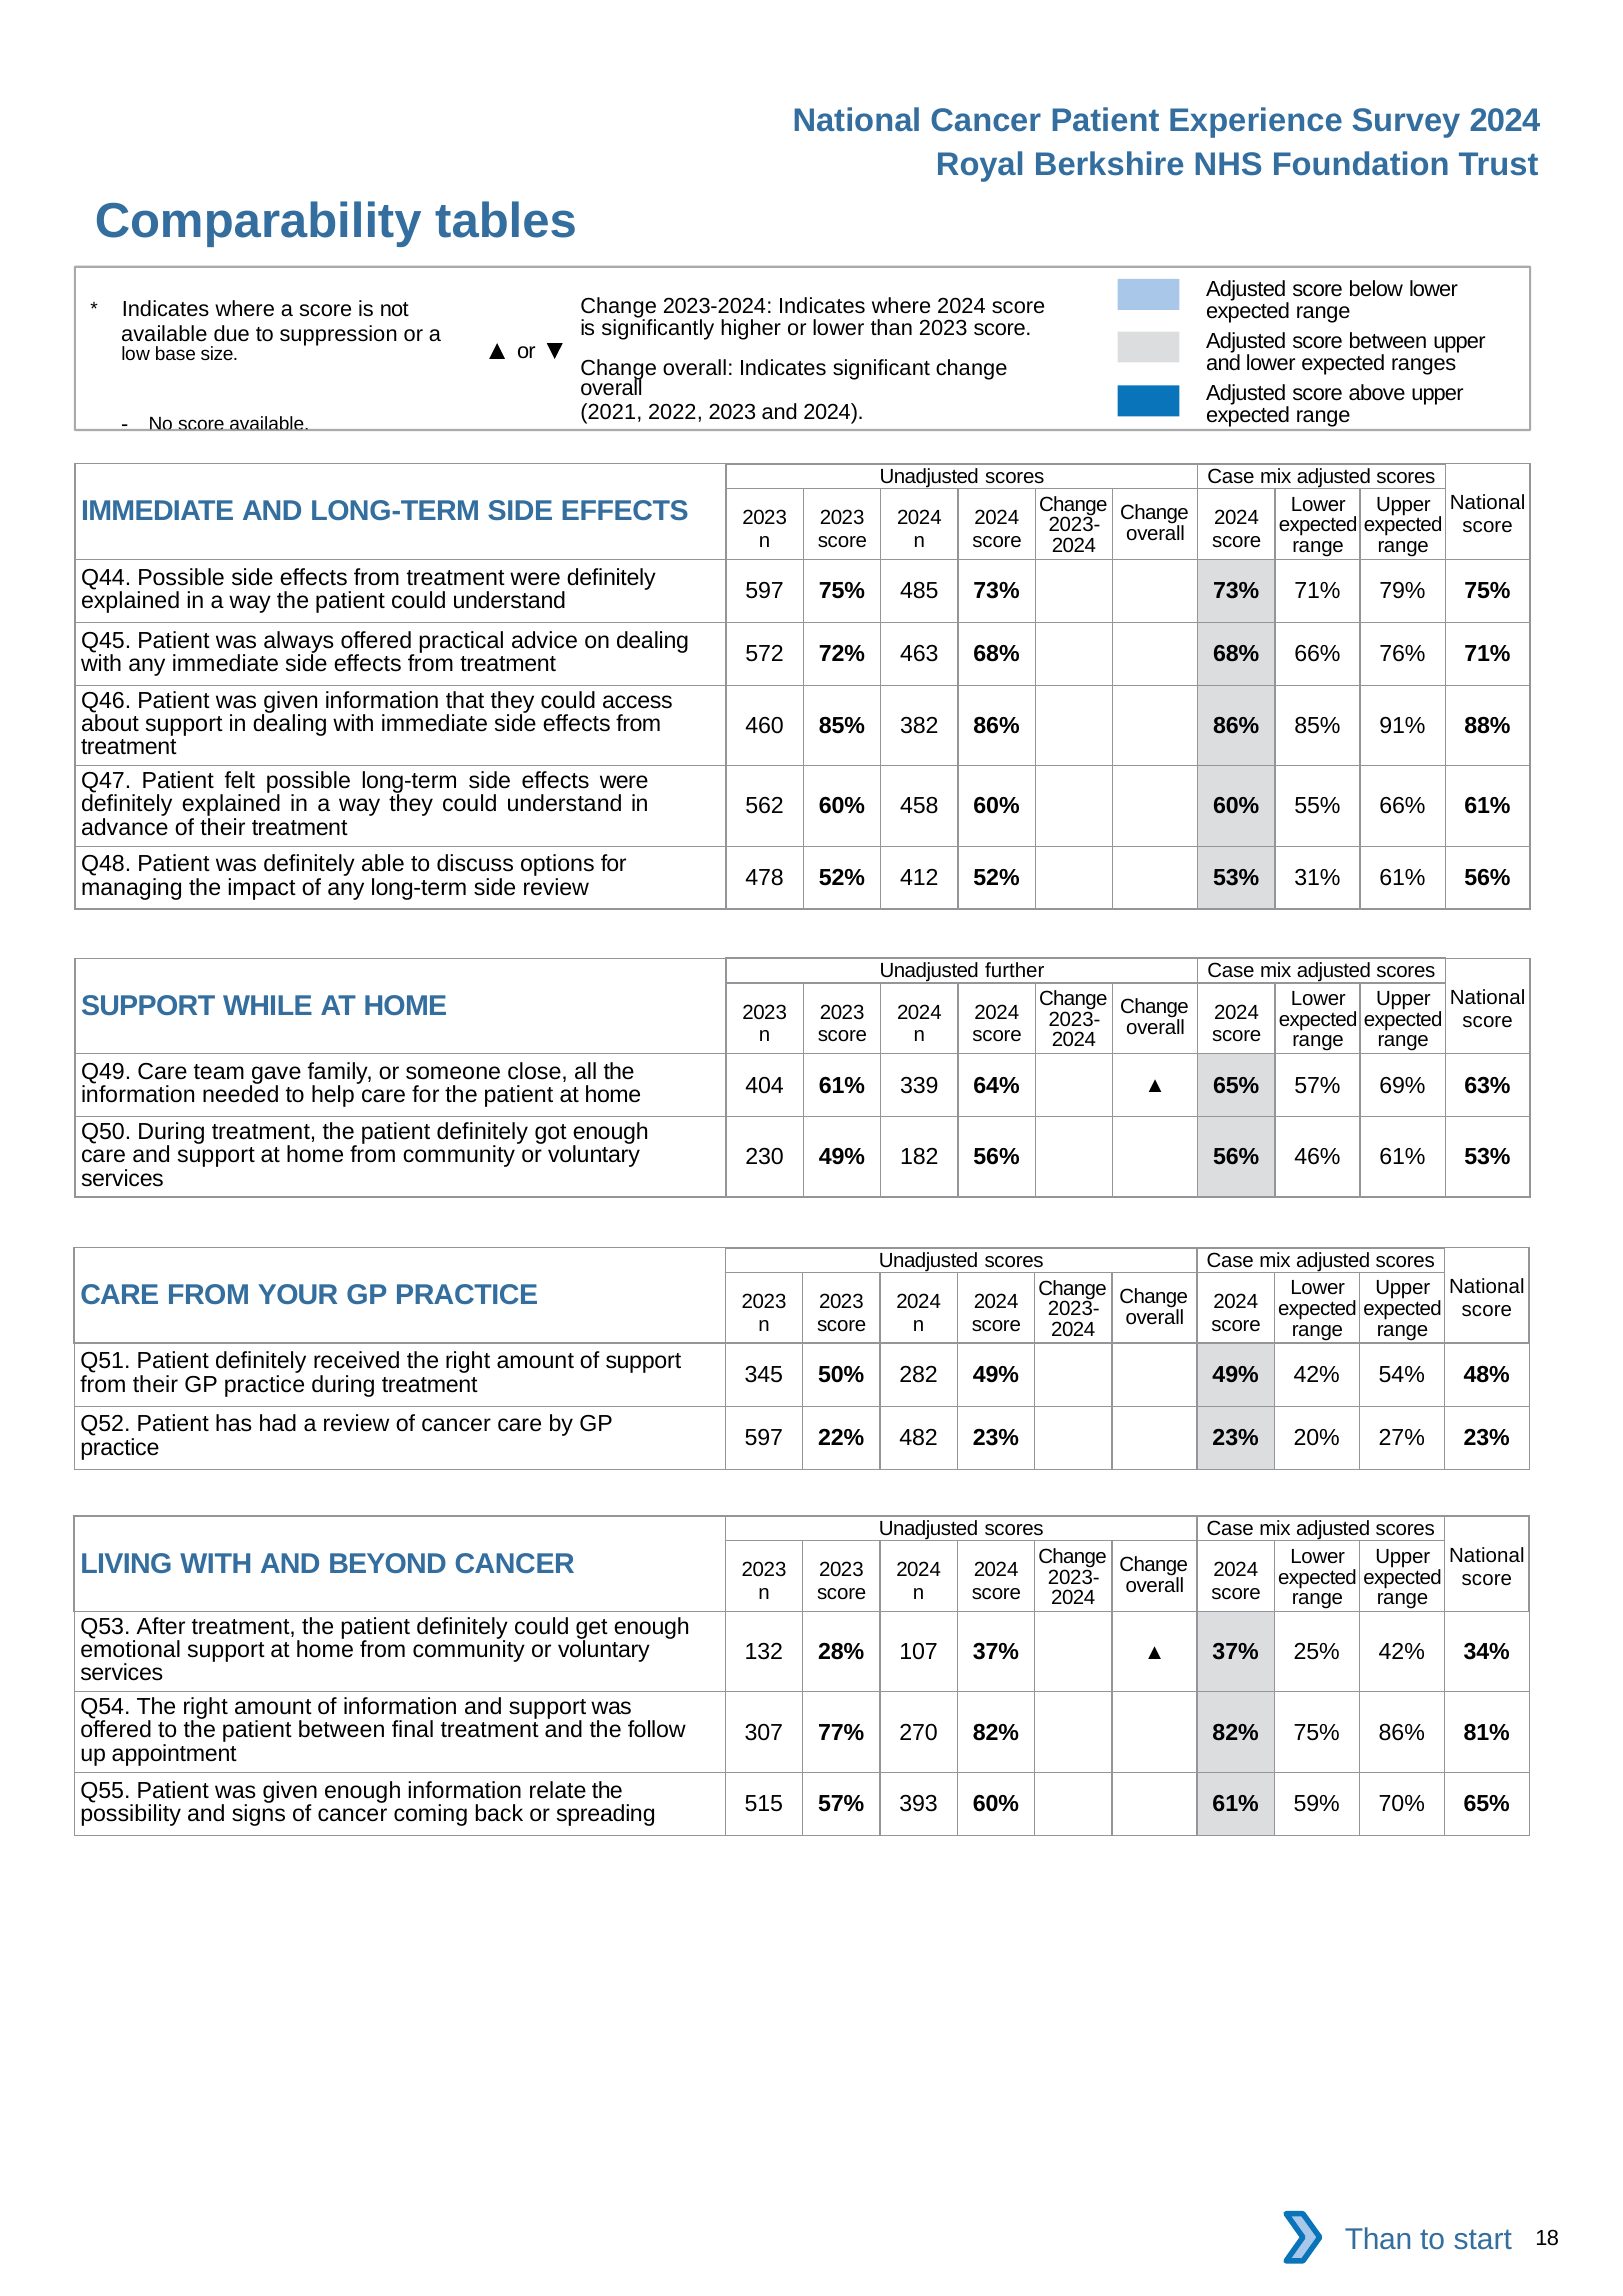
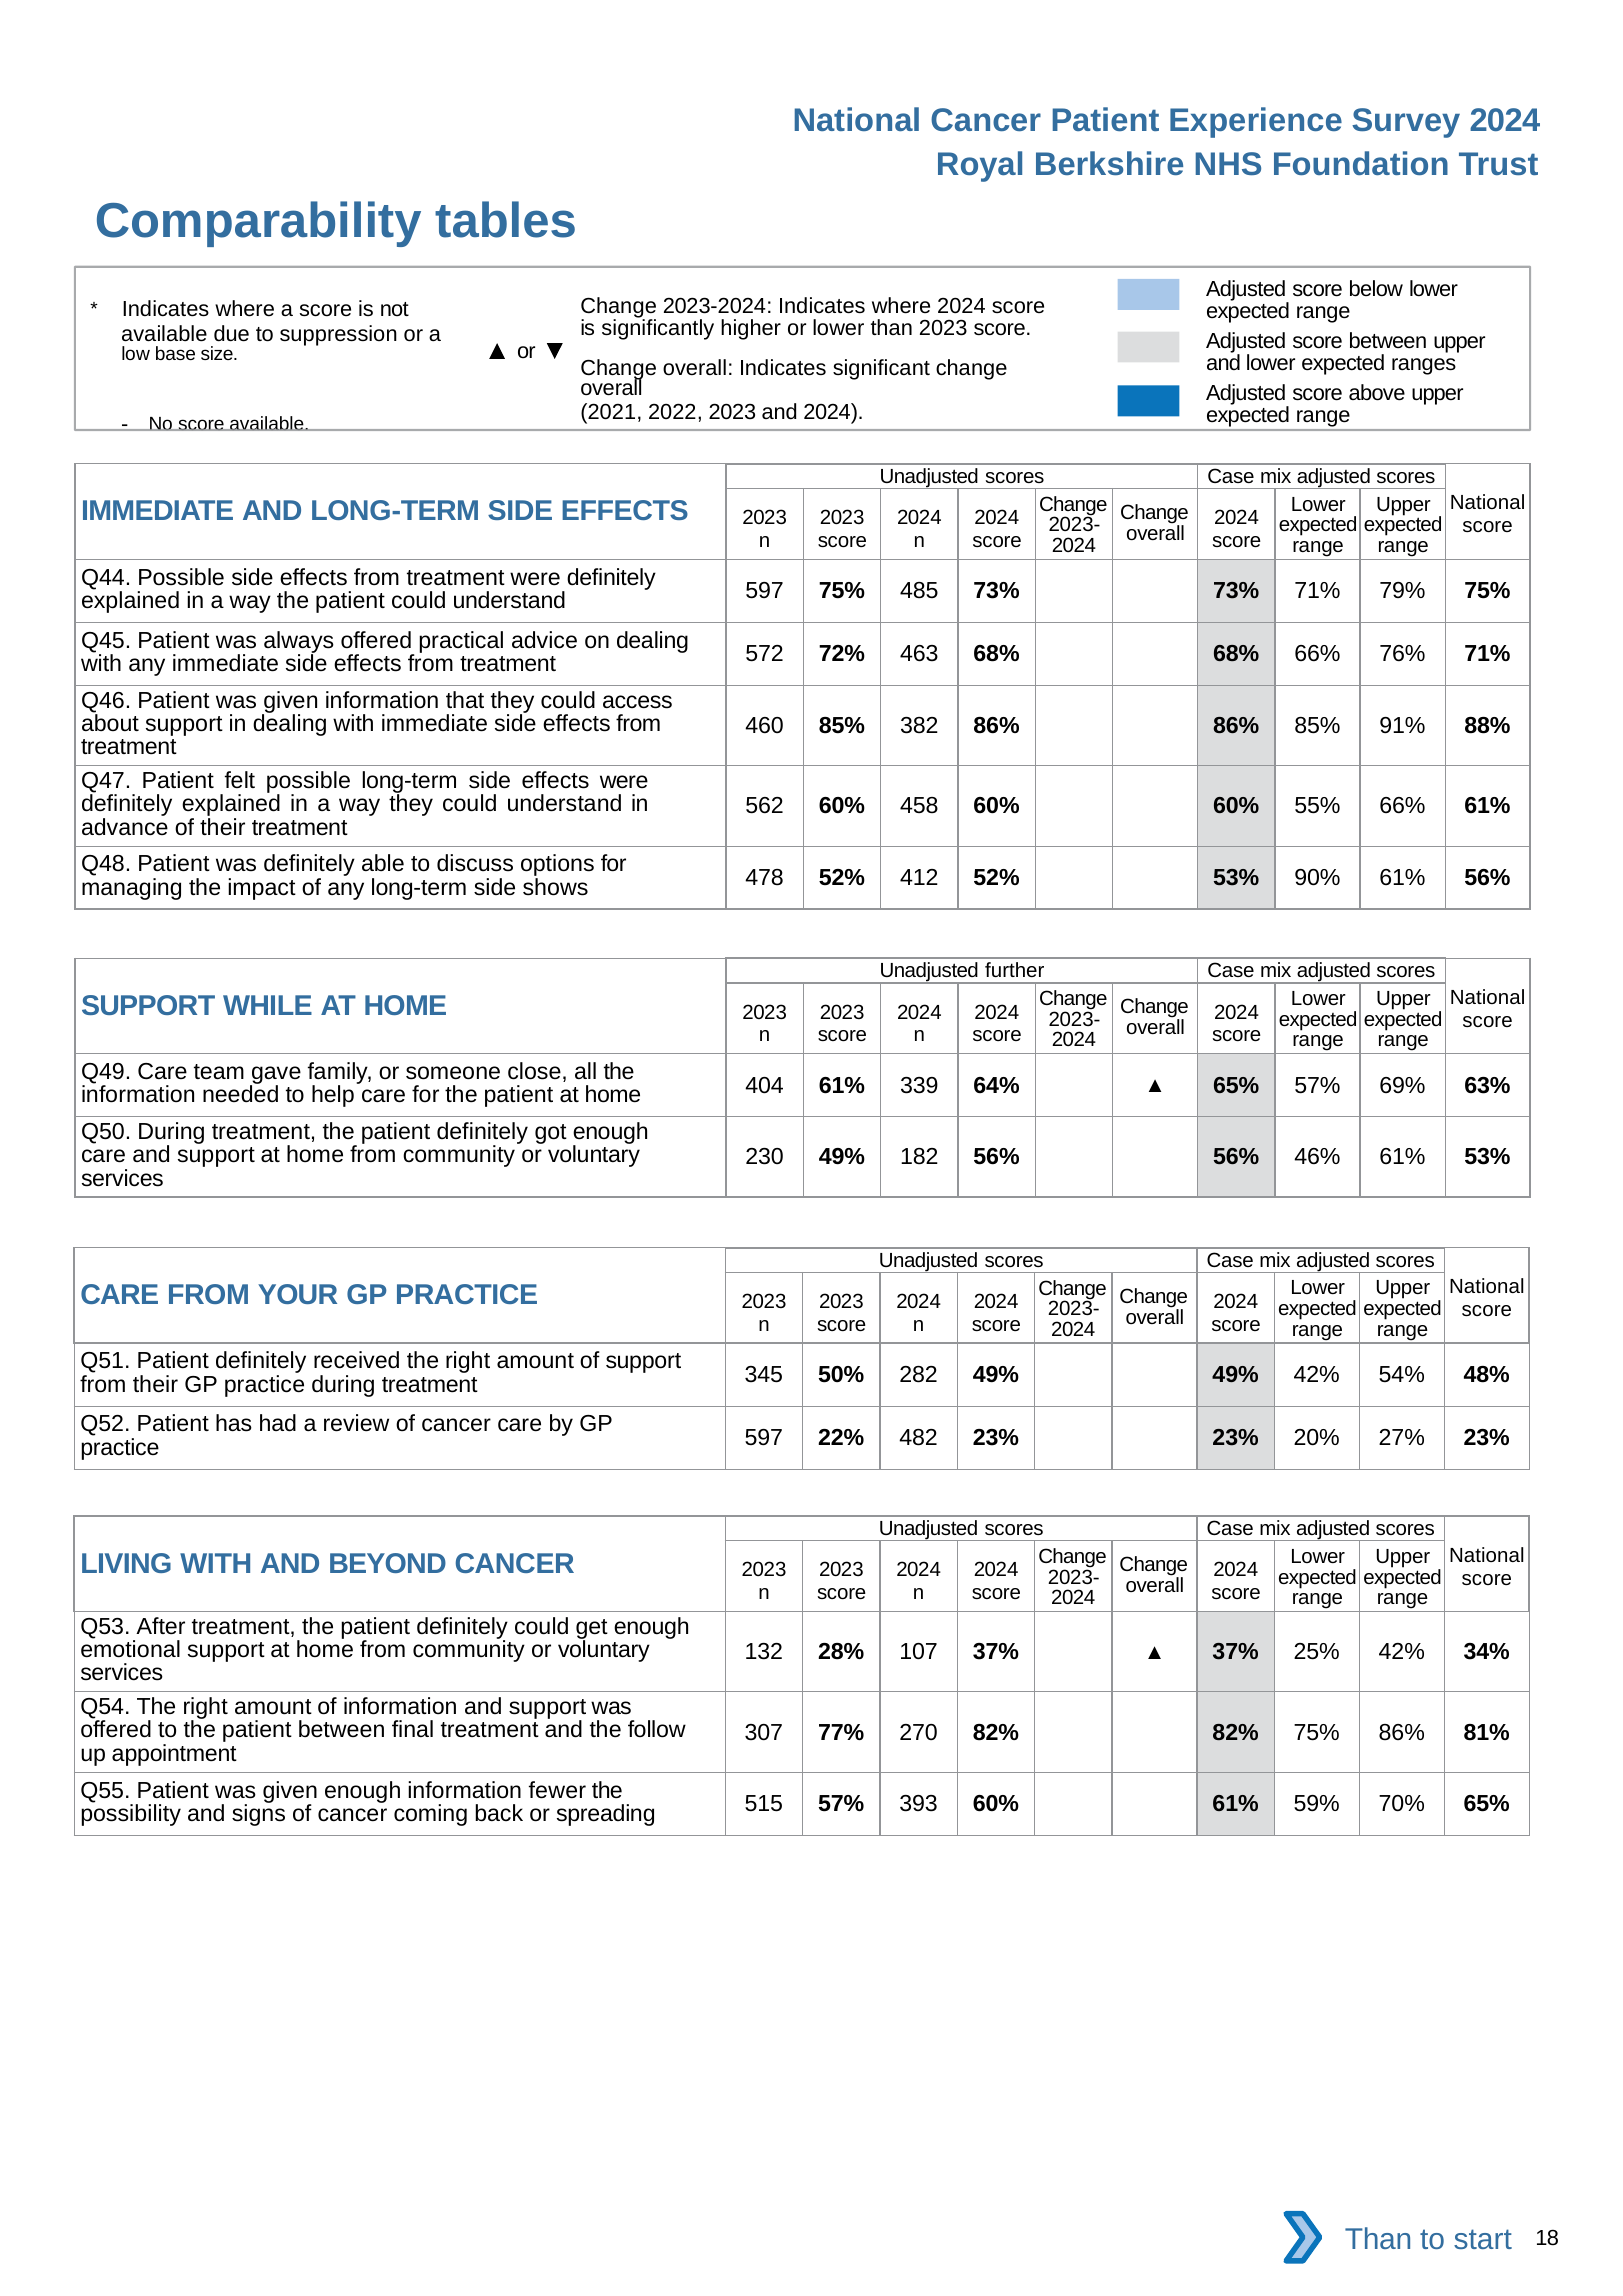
side review: review -> shows (556, 888)
31%: 31% -> 90% (1317, 878)
relate: relate -> fewer (557, 1791)
